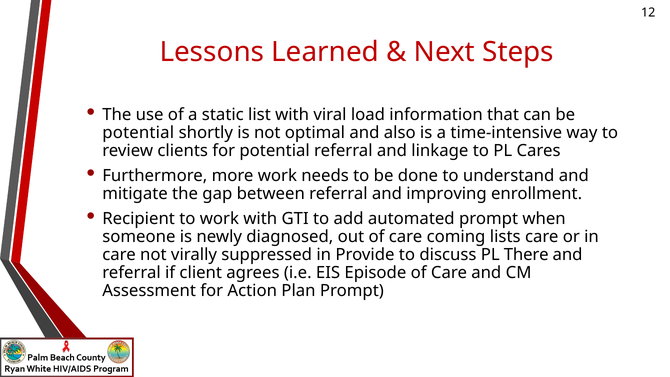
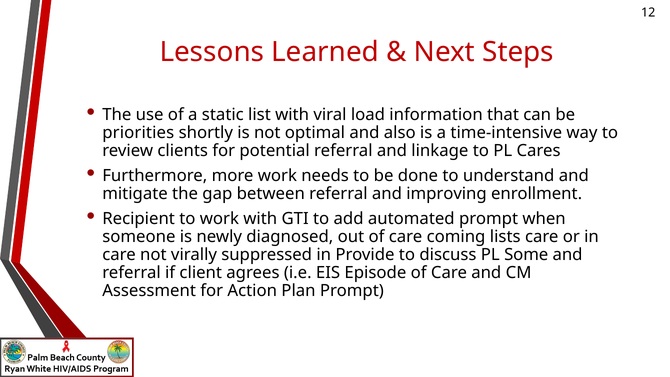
potential: potential -> priorities (138, 133)
There: There -> Some (526, 255)
